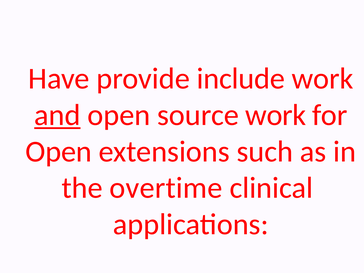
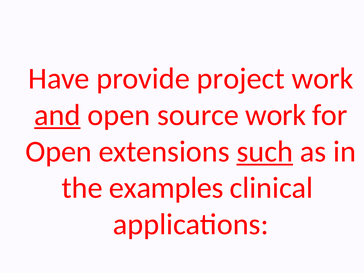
include: include -> project (241, 79)
such underline: none -> present (265, 152)
overtime: overtime -> examples (166, 188)
